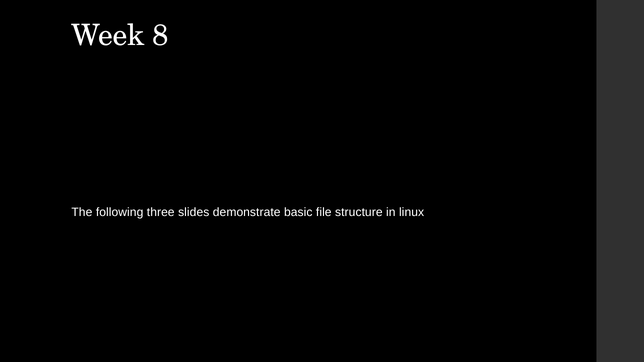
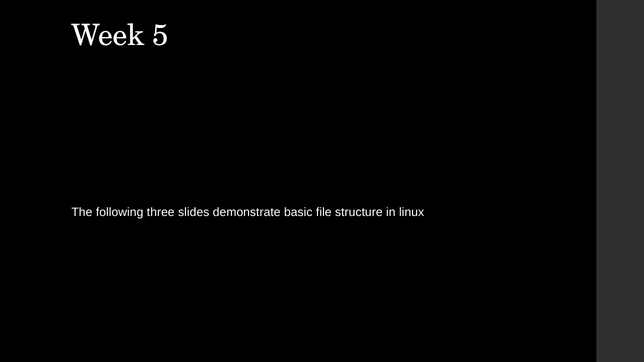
8: 8 -> 5 (160, 35)
